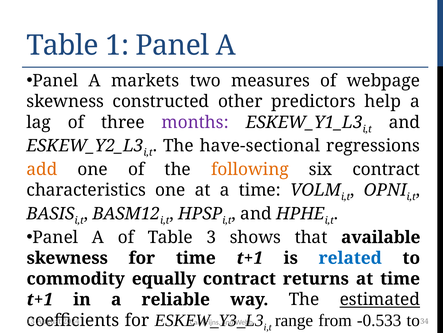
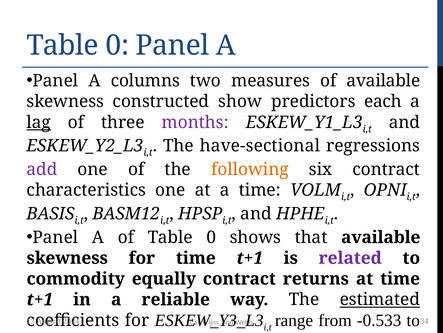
1: 1 -> 0 (117, 45)
markets: markets -> columns (145, 81)
of webpage: webpage -> available (383, 81)
other: other -> show (240, 101)
help: help -> each (383, 101)
lag underline: none -> present (39, 122)
add colour: orange -> purple (42, 169)
of Table 3: 3 -> 0 (211, 237)
related colour: blue -> purple (350, 258)
